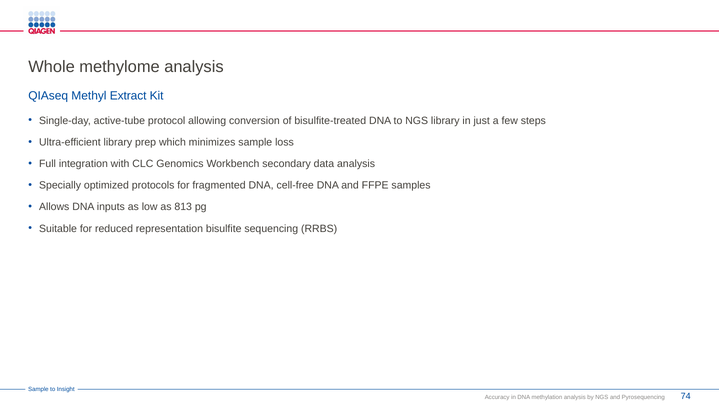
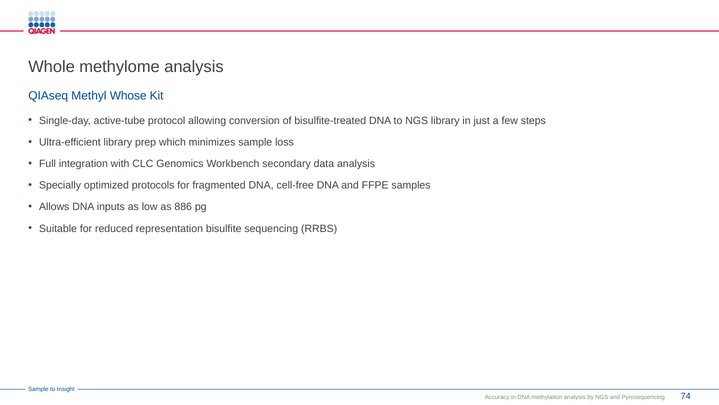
Extract: Extract -> Whose (128, 95)
813: 813 -> 886 (183, 207)
